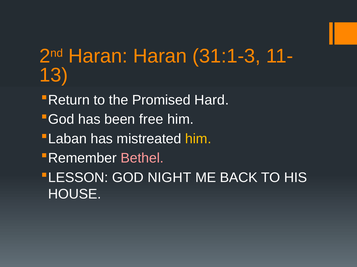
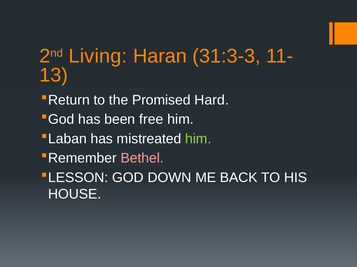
2nd Haran: Haran -> Living (98, 56)
31:1-3: 31:1-3 -> 31:3-3 (227, 56)
him colour: yellow -> light green (198, 139)
NIGHT: NIGHT -> DOWN (169, 178)
